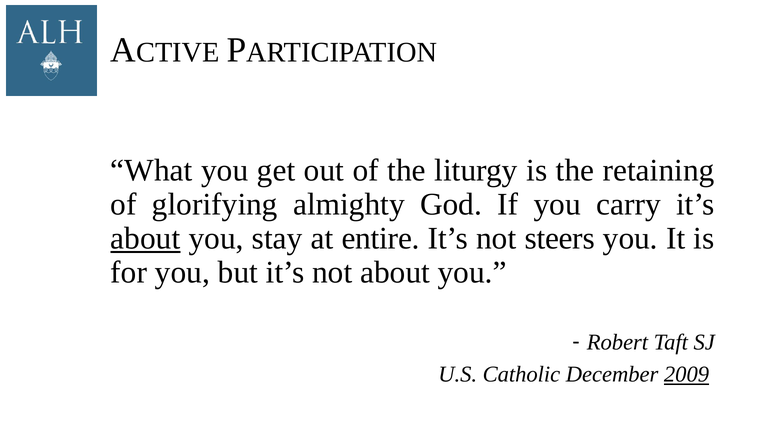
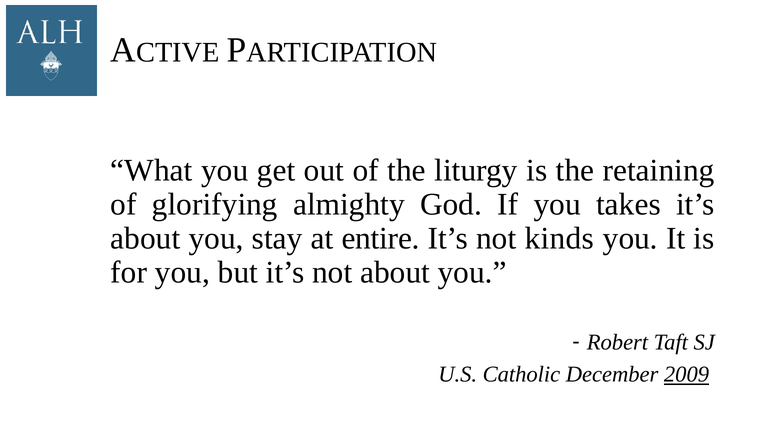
carry: carry -> takes (628, 205)
about underline: present -> none (145, 239)
steers: steers -> kinds (559, 239)
